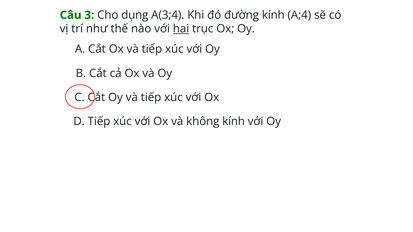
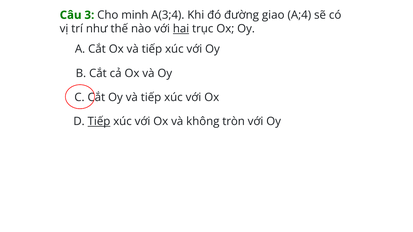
dụng: dụng -> minh (135, 15)
đường kính: kính -> giao (273, 15)
Tiếp underline: none -> present (99, 122)
không kính: kính -> tròn (234, 122)
